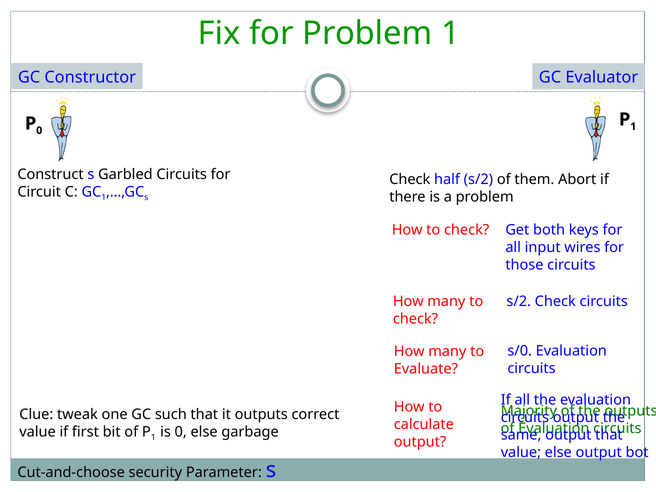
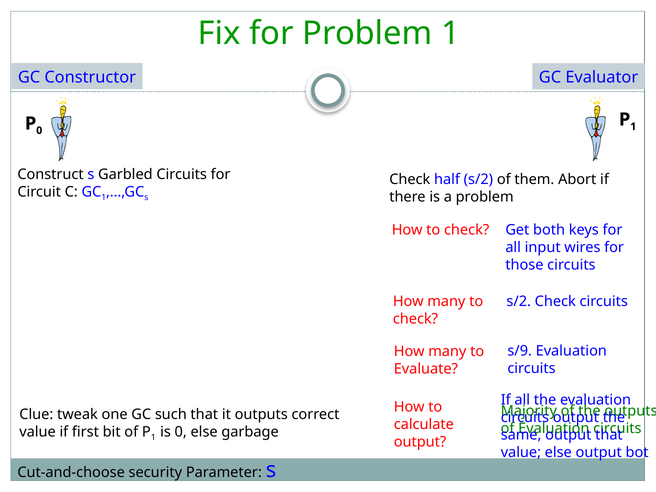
s/0: s/0 -> s/9 (520, 351)
